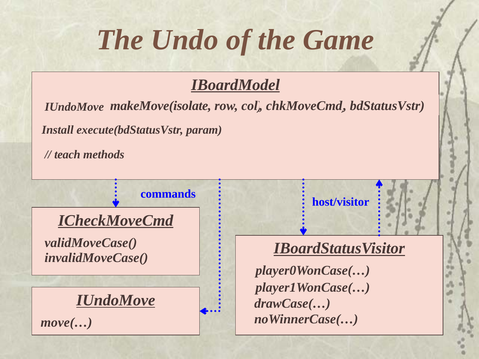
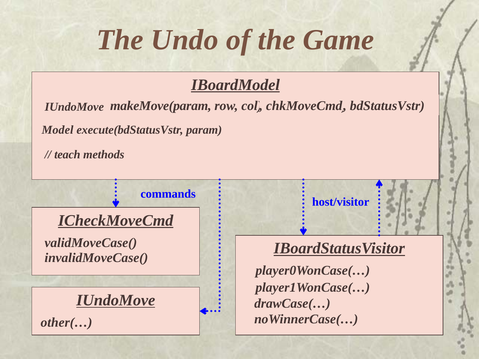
makeMove(isolate: makeMove(isolate -> makeMove(param (161, 106)
Install: Install -> Model (58, 130)
move(…: move(… -> other(… (66, 323)
